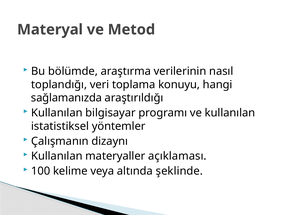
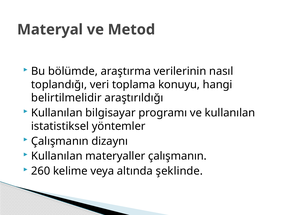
sağlamanızda: sağlamanızda -> belirtilmelidir (66, 98)
materyaller açıklaması: açıklaması -> çalışmanın (177, 156)
100: 100 -> 260 (41, 171)
